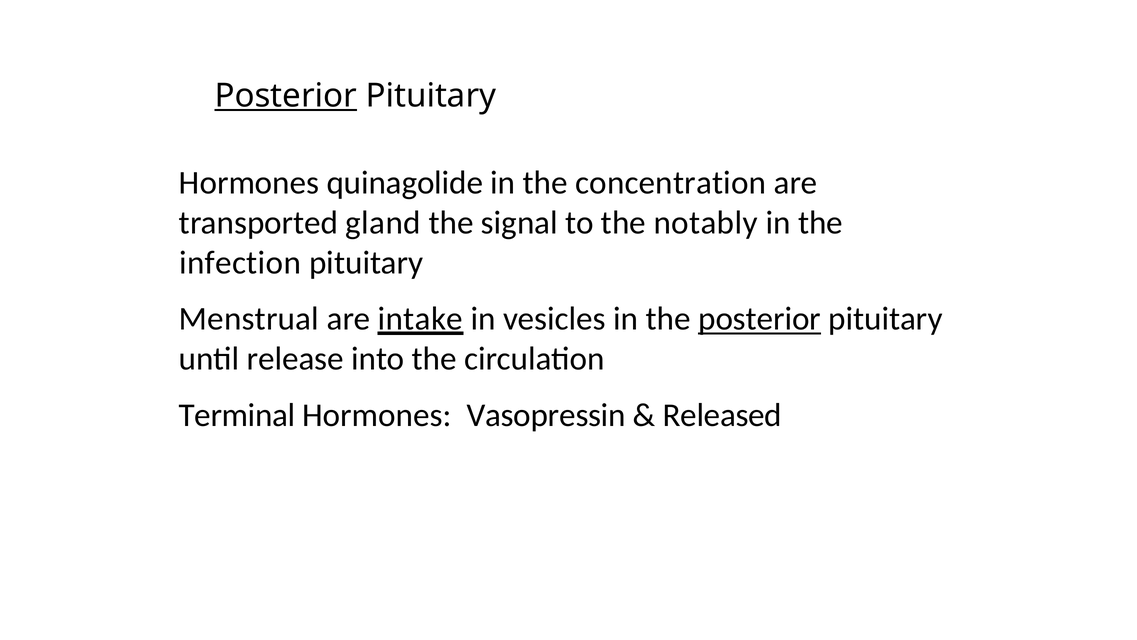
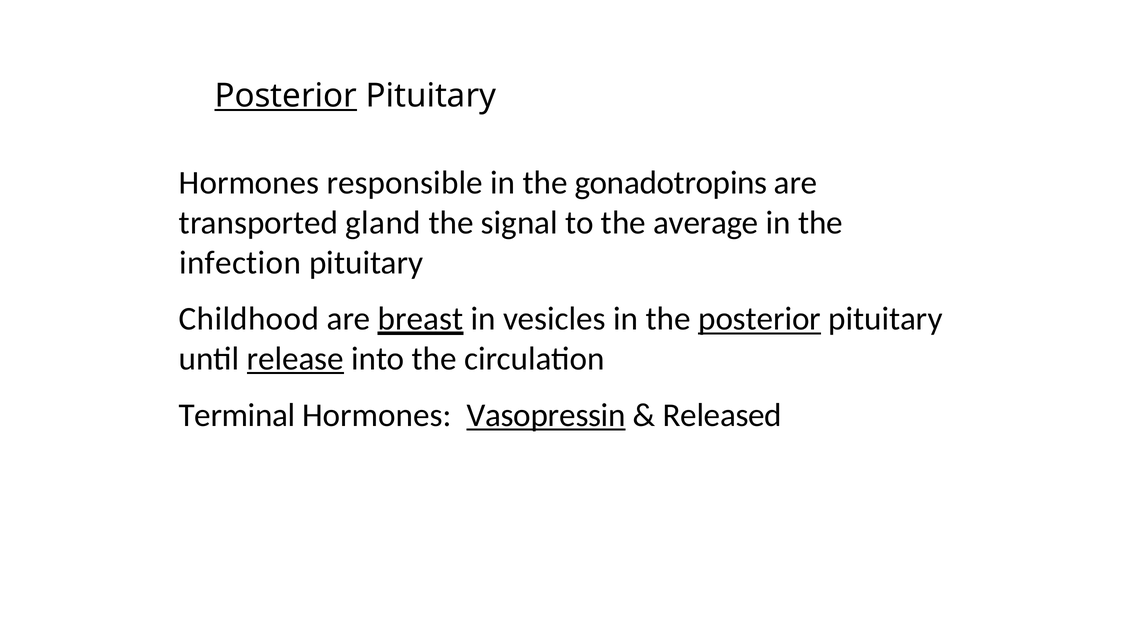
quinagolide: quinagolide -> responsible (405, 183)
concentration: concentration -> gonadotropins (671, 183)
notably: notably -> average (706, 223)
Menstrual: Menstrual -> Childhood (249, 319)
intake: intake -> breast (420, 319)
release underline: none -> present (295, 359)
Vasopressin underline: none -> present (546, 415)
